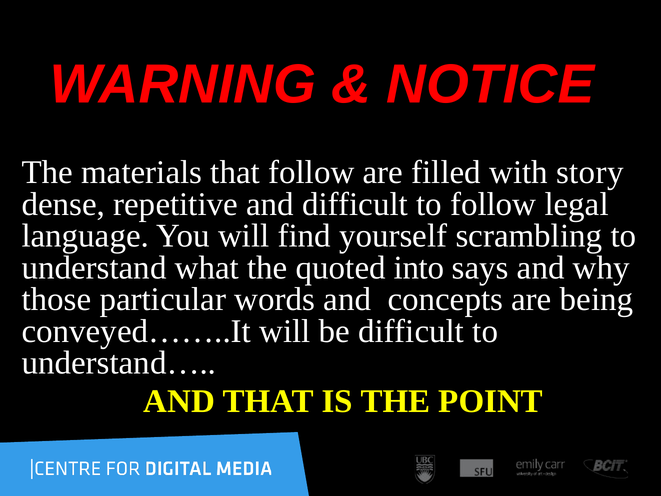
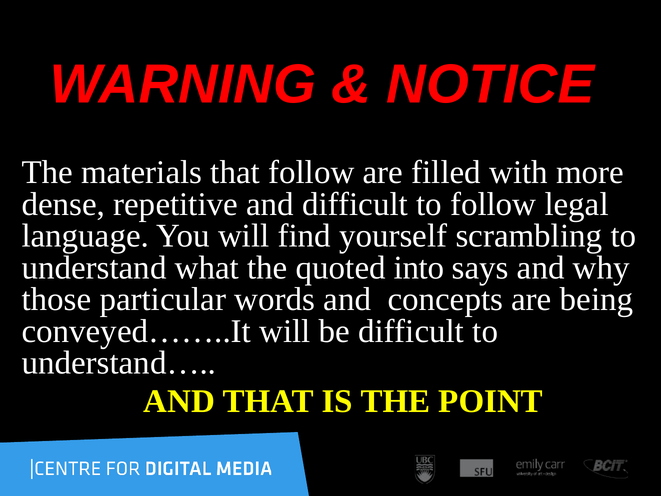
story: story -> more (590, 172)
